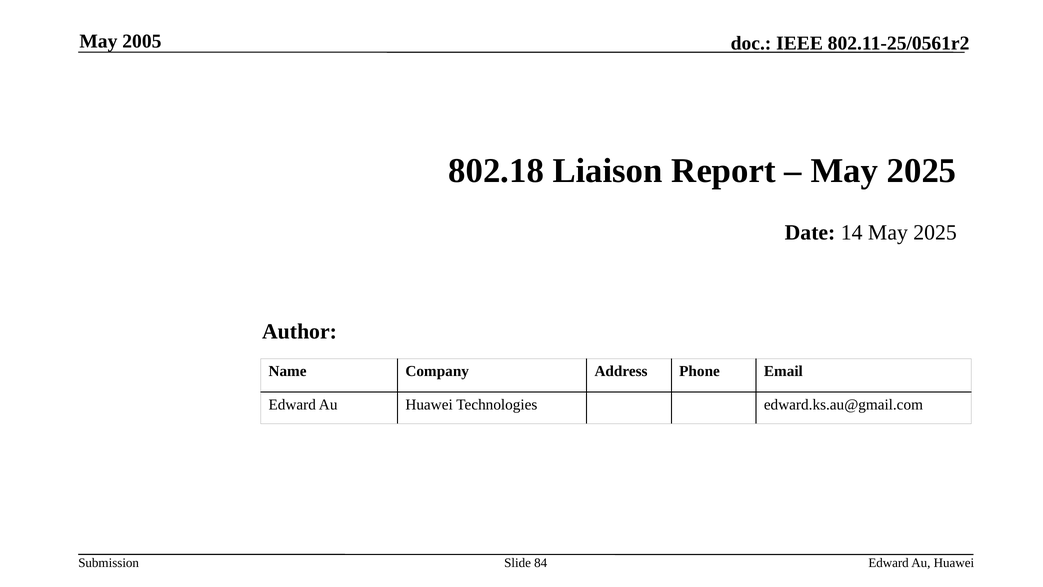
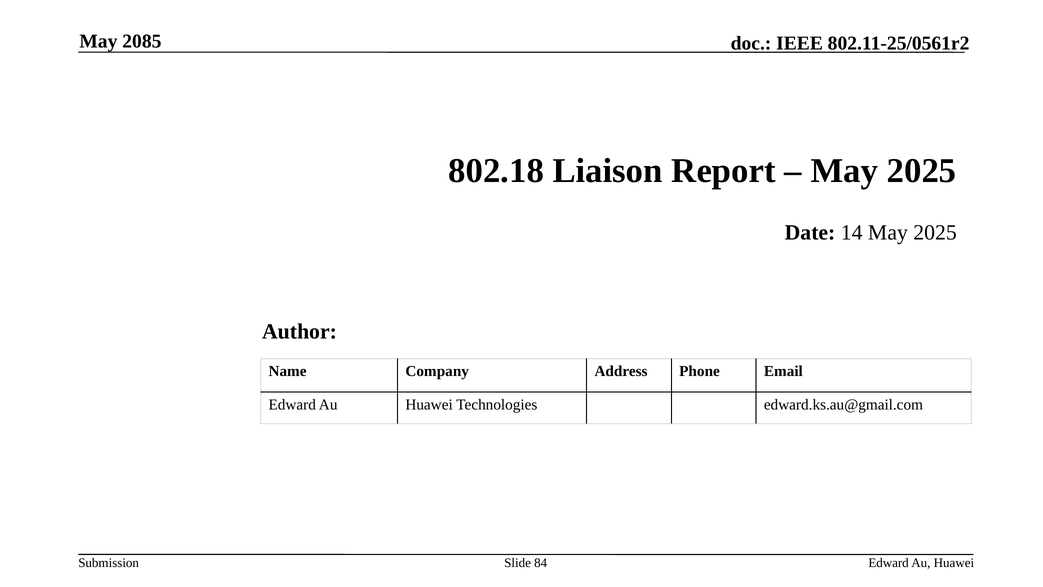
2005: 2005 -> 2085 (142, 41)
